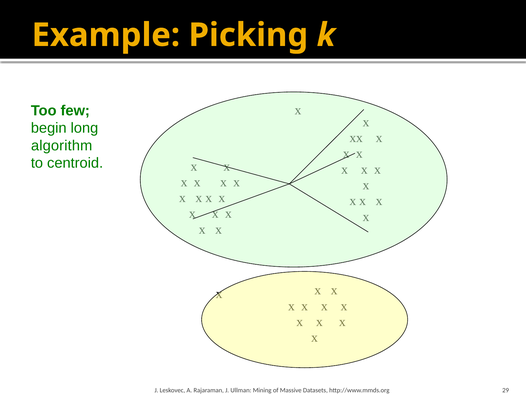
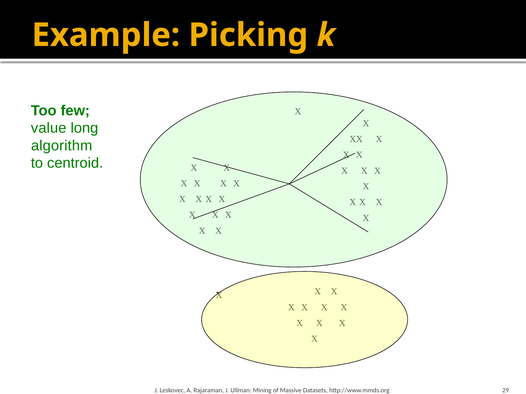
begin: begin -> value (49, 128)
